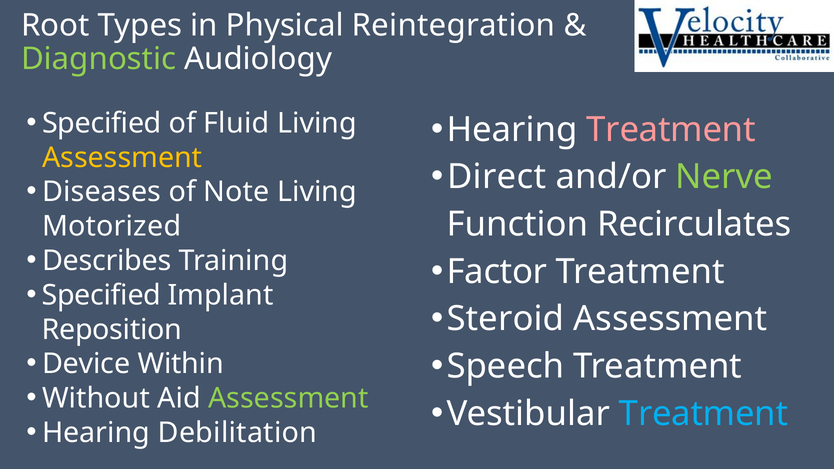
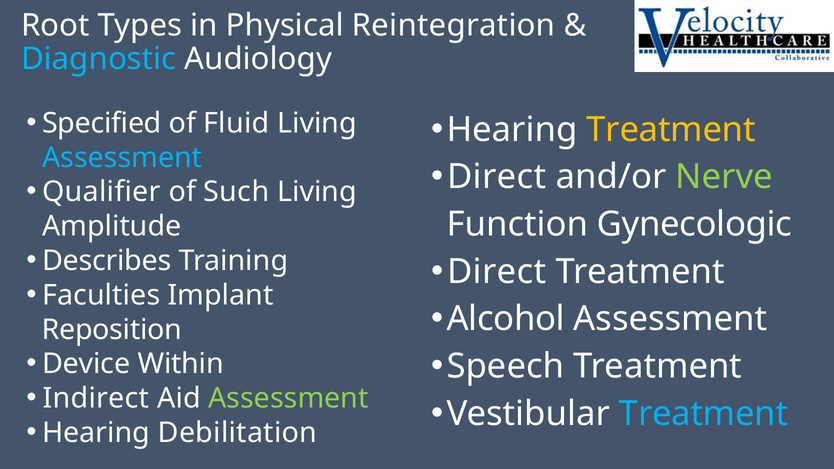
Diagnostic colour: light green -> light blue (99, 59)
Treatment colour: pink -> yellow (671, 130)
Assessment colour: yellow -> light blue (122, 158)
Diseases: Diseases -> Qualifier (101, 192)
Note: Note -> Such (236, 192)
Recirculates: Recirculates -> Gynecologic (694, 224)
Motorized: Motorized -> Amplitude (112, 226)
Factor: Factor -> Direct (497, 272)
Specified: Specified -> Faculties (101, 295)
Steroid: Steroid -> Alcohol (506, 319)
Without: Without -> Indirect (96, 398)
